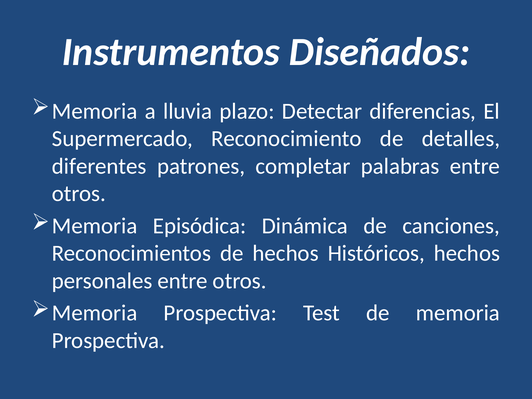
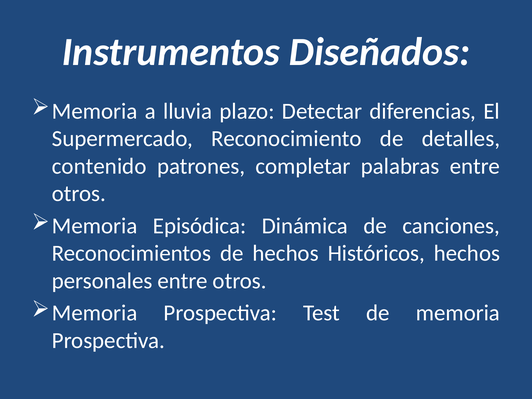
diferentes: diferentes -> contenido (99, 166)
